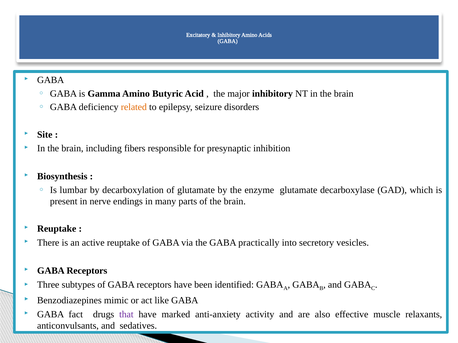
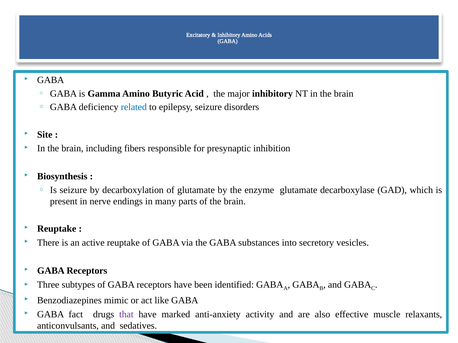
related colour: orange -> blue (134, 107)
Is lumbar: lumbar -> seizure (73, 190)
practically: practically -> substances (259, 243)
